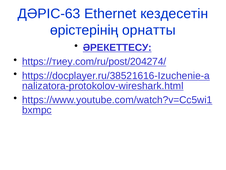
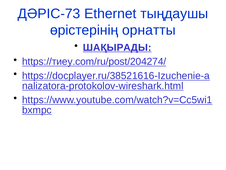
ДӘРІС-63: ДӘРІС-63 -> ДӘРІС-73 (49, 14)
кездесетін: кездесетін -> тыңдаушы (174, 14)
ӘРЕКЕТТЕСУ: ӘРЕКЕТТЕСУ -> ШАҚЫРАДЫ (117, 47)
